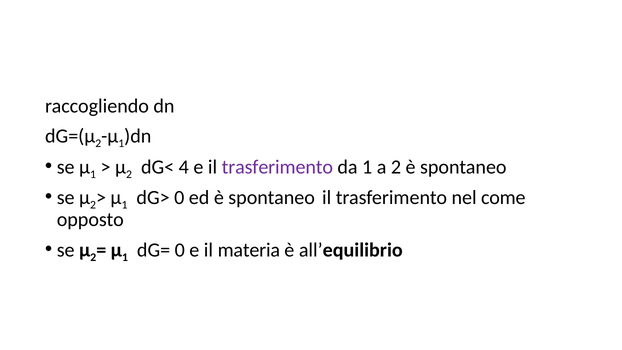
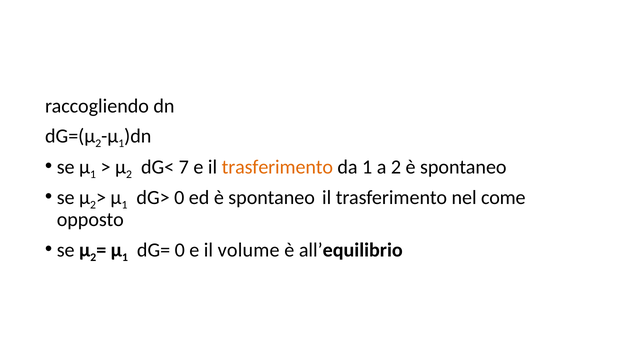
4: 4 -> 7 (184, 167)
trasferimento colour: purple -> orange (277, 167)
materia: materia -> volume (249, 250)
